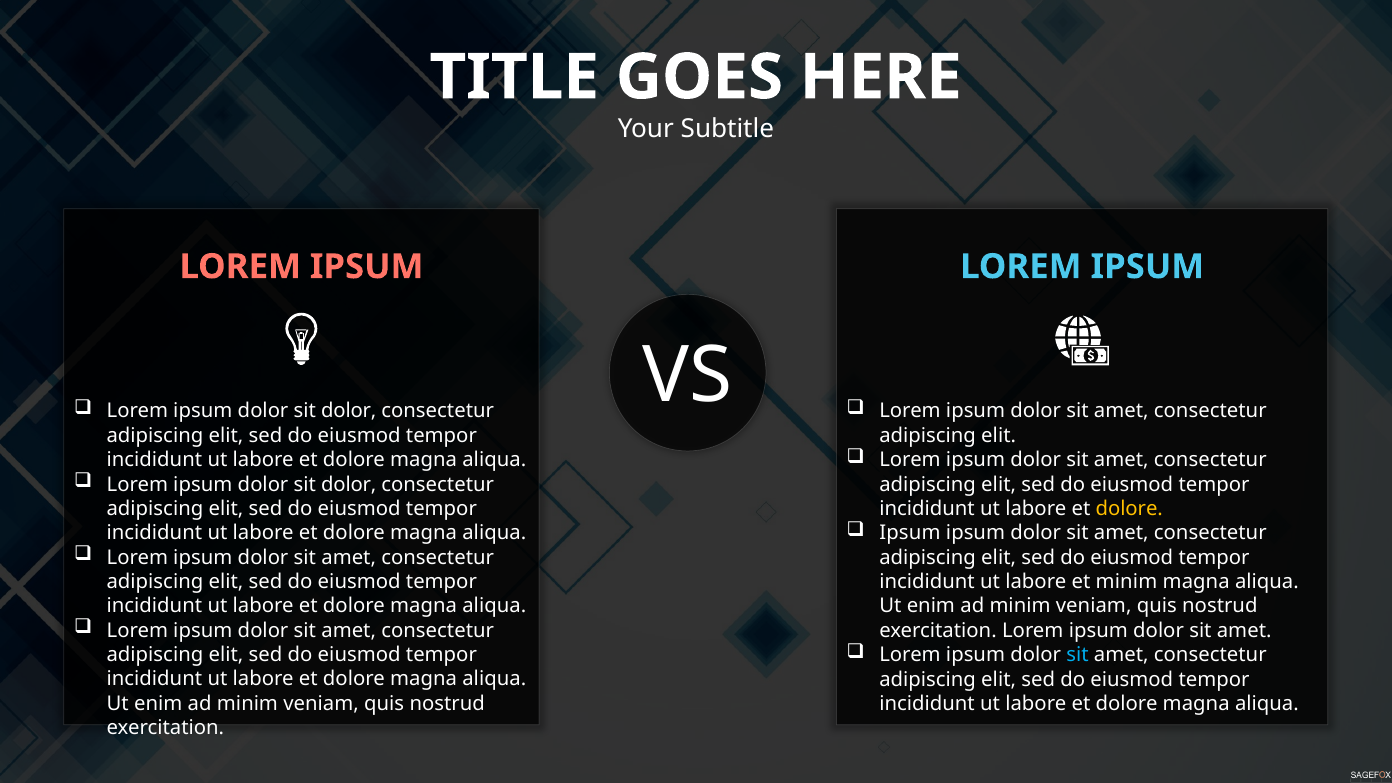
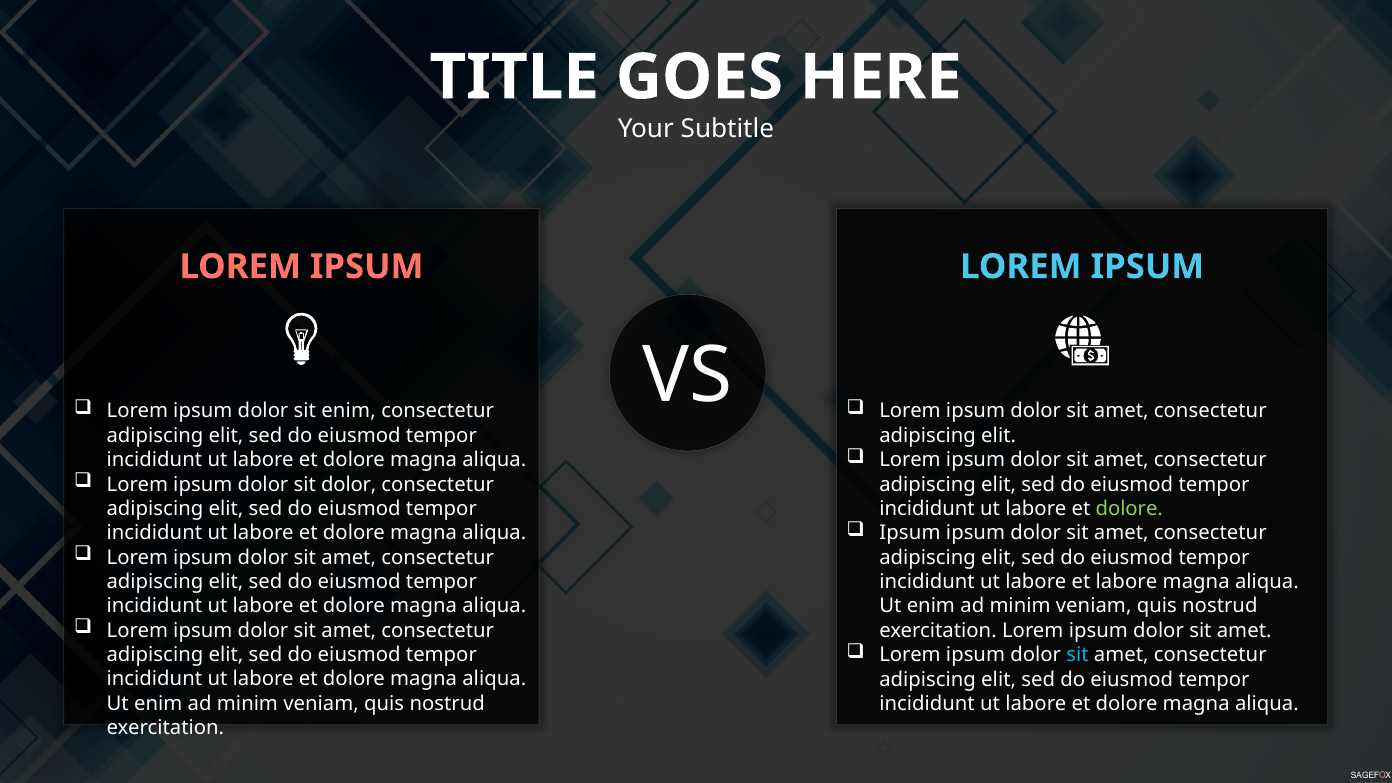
dolor: dolor -> enim (349, 411)
dolore colour: yellow -> light green (1129, 509)
et minim: minim -> labore (1126, 582)
